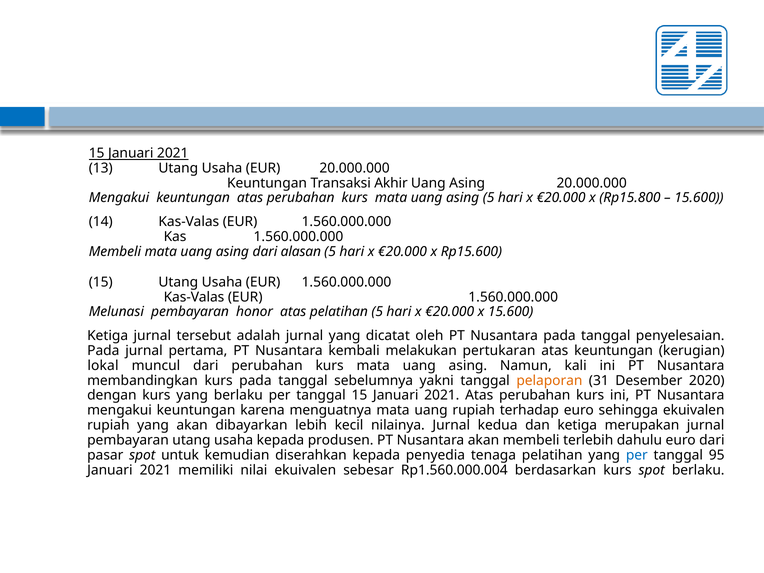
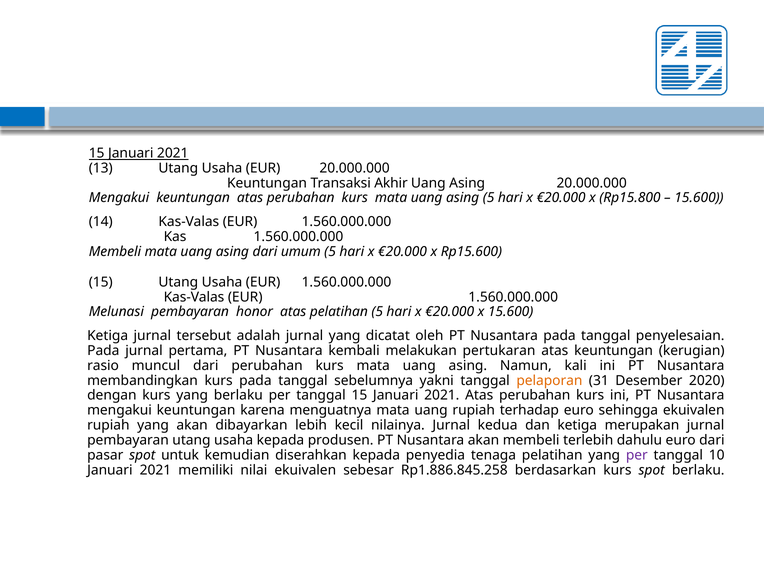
alasan: alasan -> umum (301, 252)
lokal: lokal -> rasio (103, 366)
per colour: blue -> purple (637, 455)
95: 95 -> 10 (717, 455)
Rp1.560.000.004: Rp1.560.000.004 -> Rp1.886.845.258 (454, 470)
